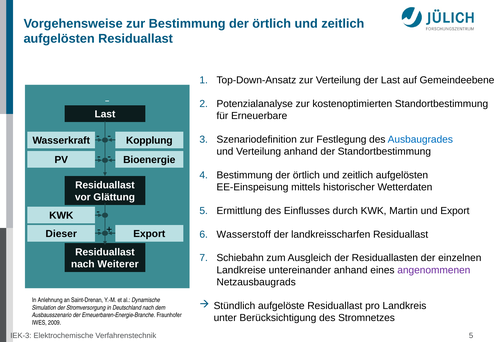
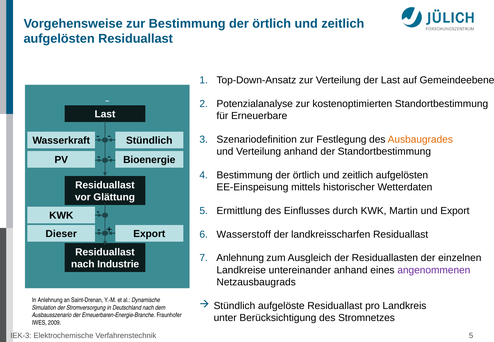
Ausbaugrades colour: blue -> orange (420, 139)
Kopplung: Kopplung -> Stündlich (149, 141)
Schiebahn: Schiebahn -> Anlehnung (240, 258)
Weiterer: Weiterer -> Industrie (118, 264)
